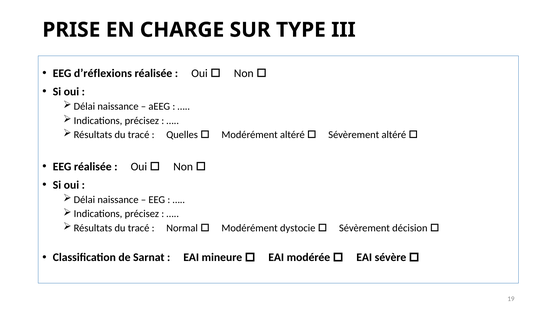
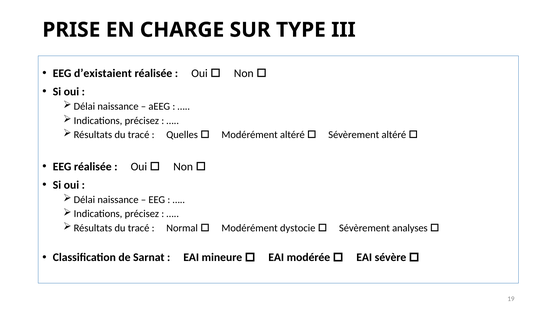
d’réflexions: d’réflexions -> d’existaient (103, 73)
décision: décision -> analyses (410, 228)
